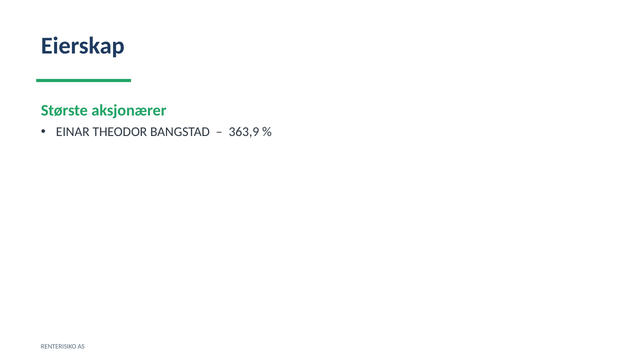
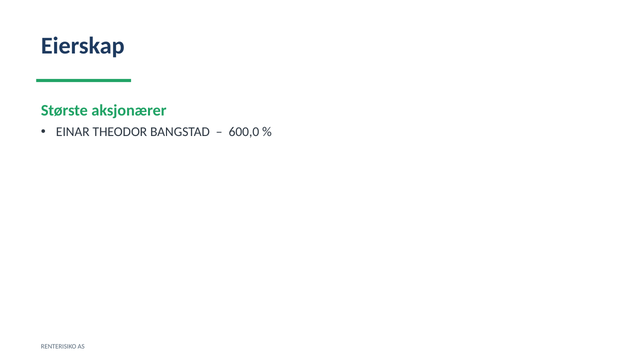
363,9: 363,9 -> 600,0 (244, 132)
